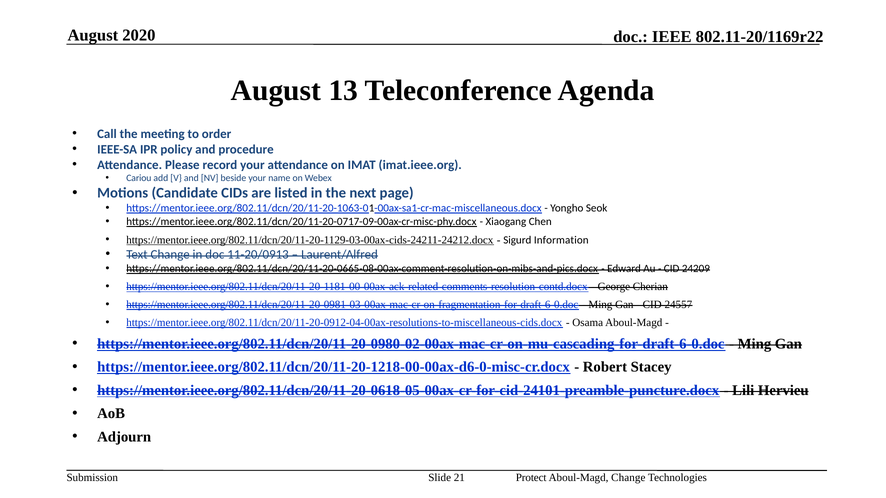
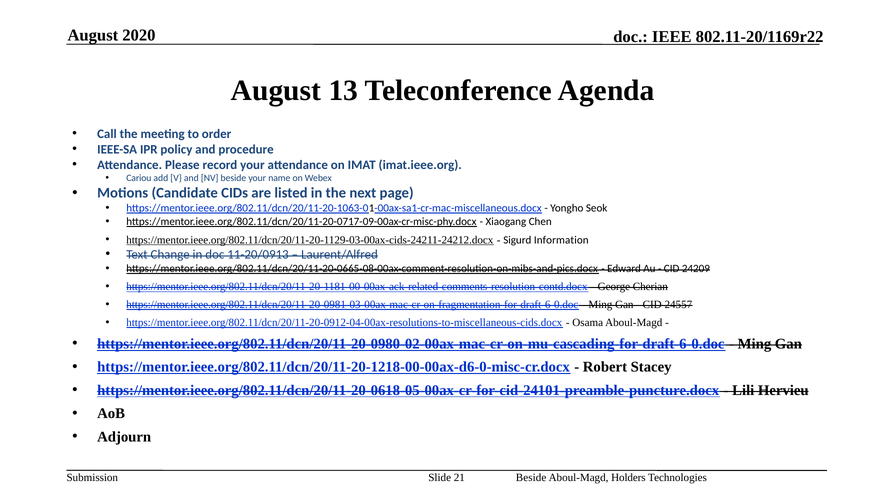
21 Protect: Protect -> Beside (531, 478)
Aboul-Magd Change: Change -> Holders (628, 478)
